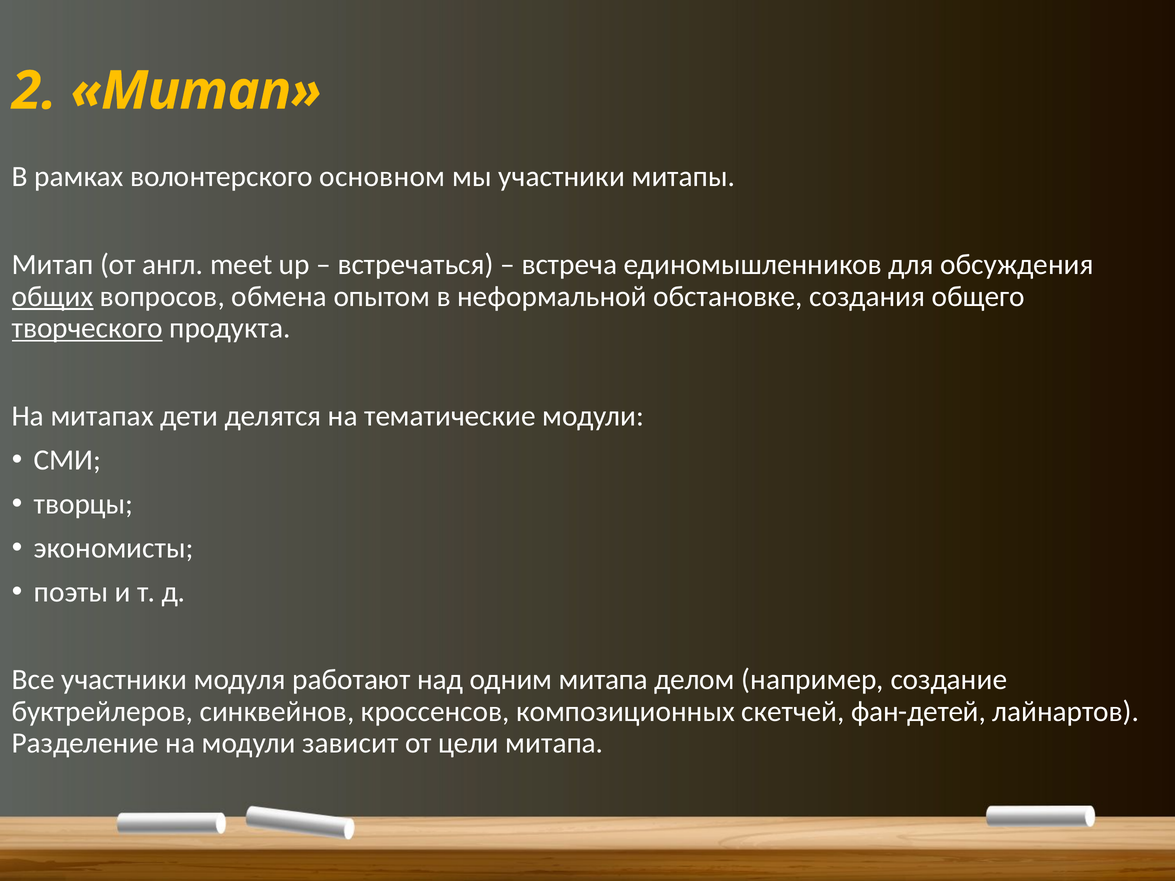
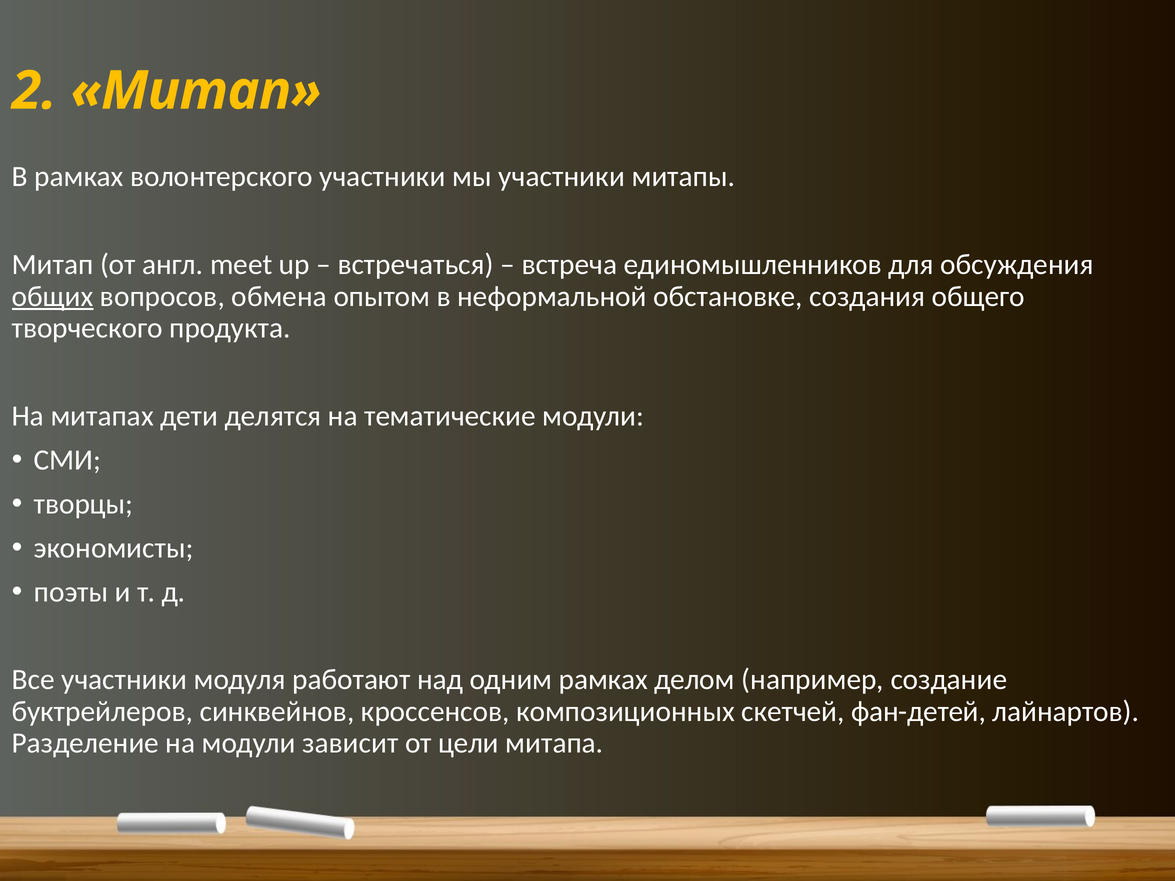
волонтерского основном: основном -> участники (382, 177)
творческого underline: present -> none (87, 328)
одним митапа: митапа -> рамках (603, 680)
